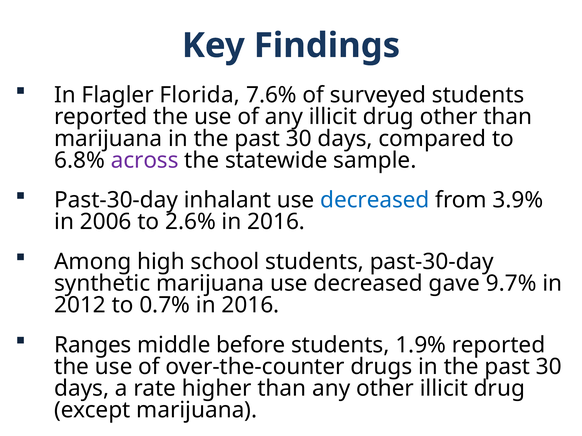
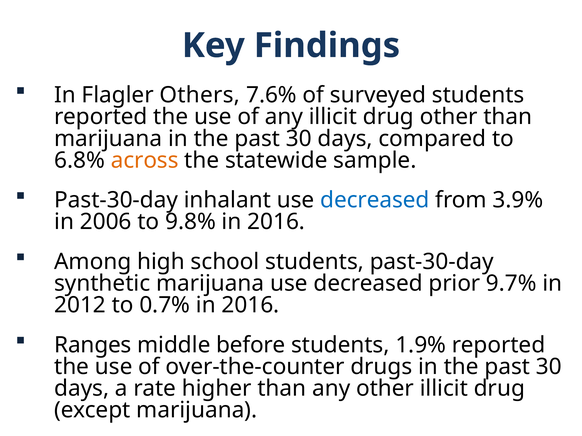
Florida: Florida -> Others (200, 95)
across colour: purple -> orange (145, 160)
2.6%: 2.6% -> 9.8% (190, 222)
gave: gave -> prior (454, 284)
